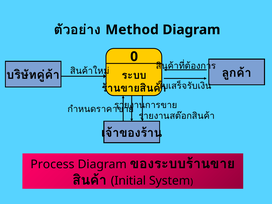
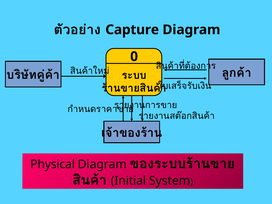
Method: Method -> Capture (132, 30)
Process: Process -> Physical (53, 164)
